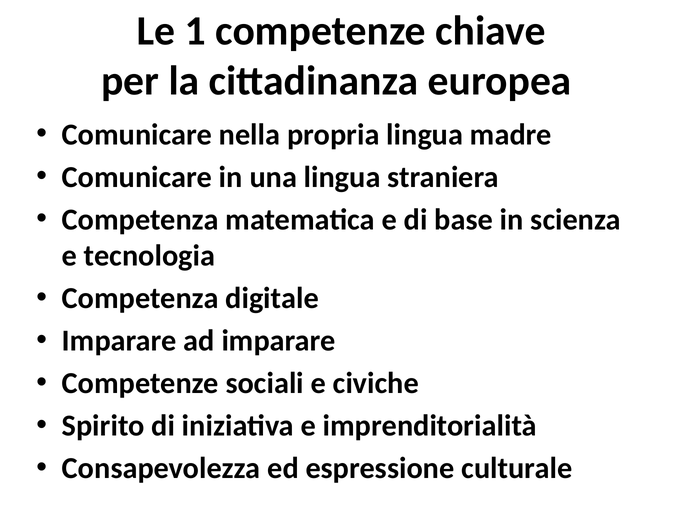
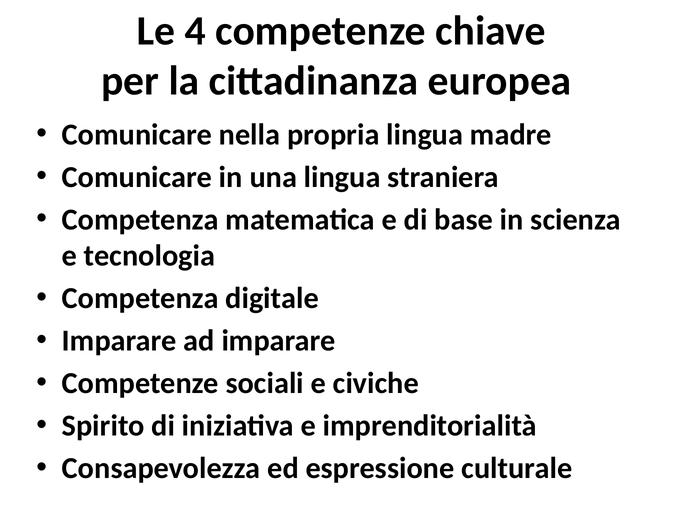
1: 1 -> 4 (195, 31)
